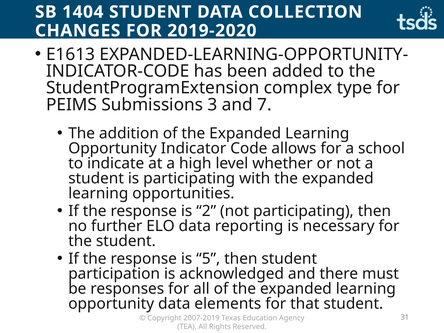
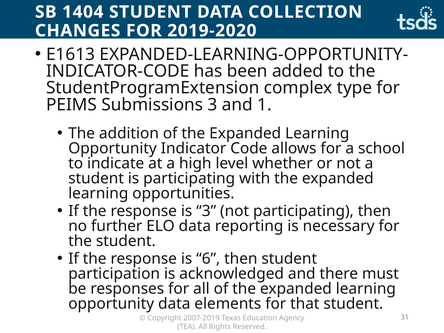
7: 7 -> 1 (264, 105)
is 2: 2 -> 3 (206, 211)
5: 5 -> 6 (208, 259)
